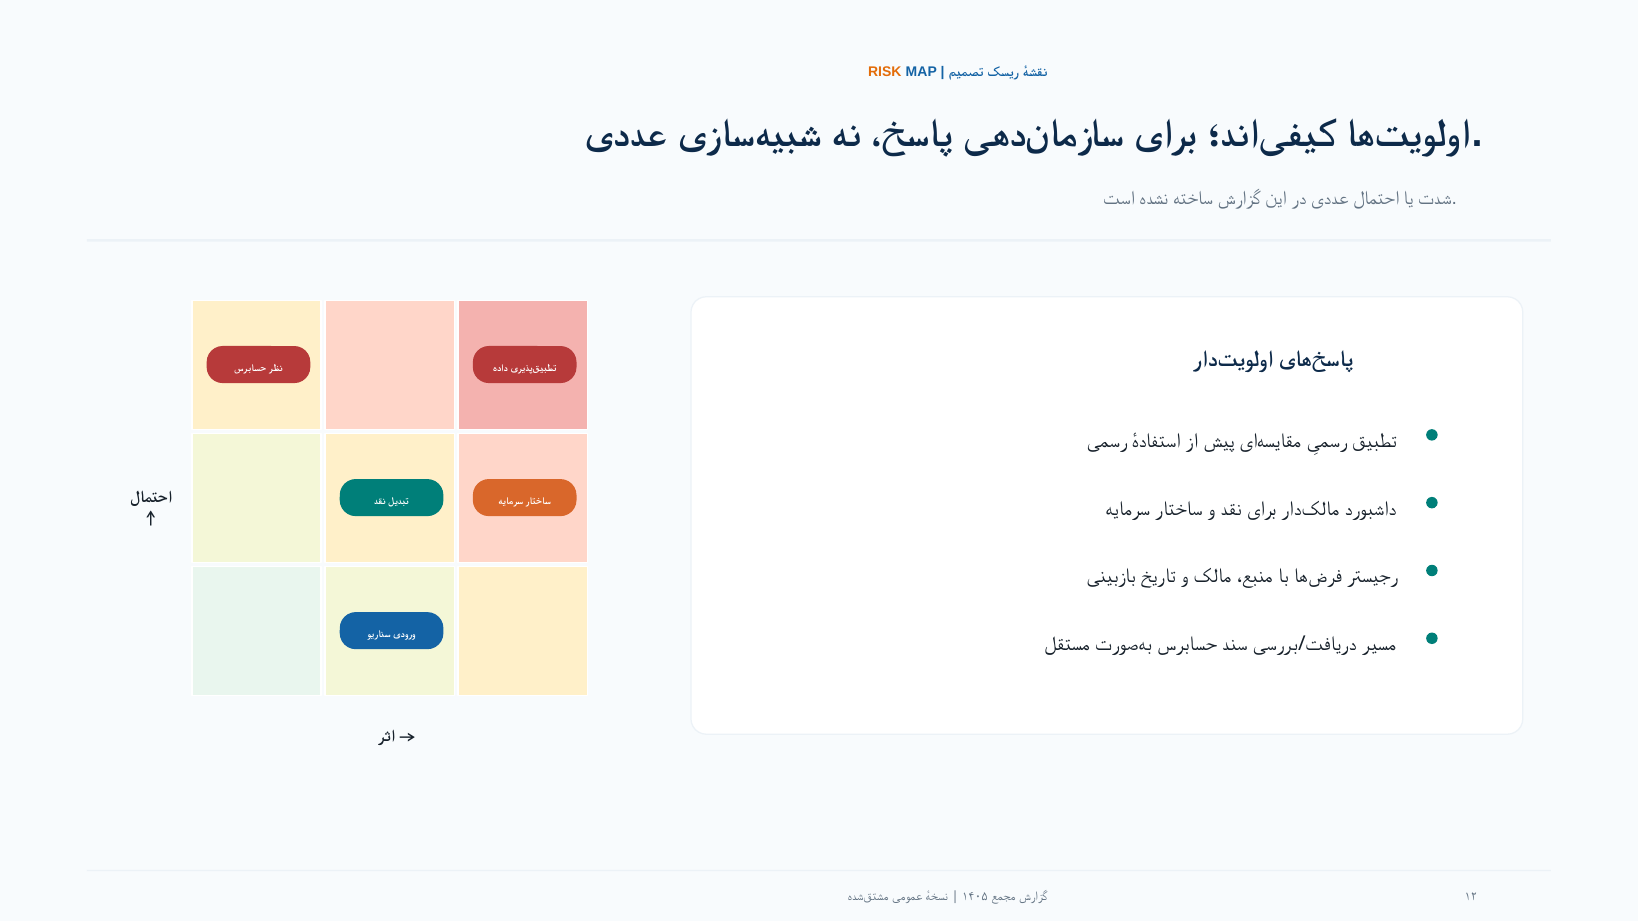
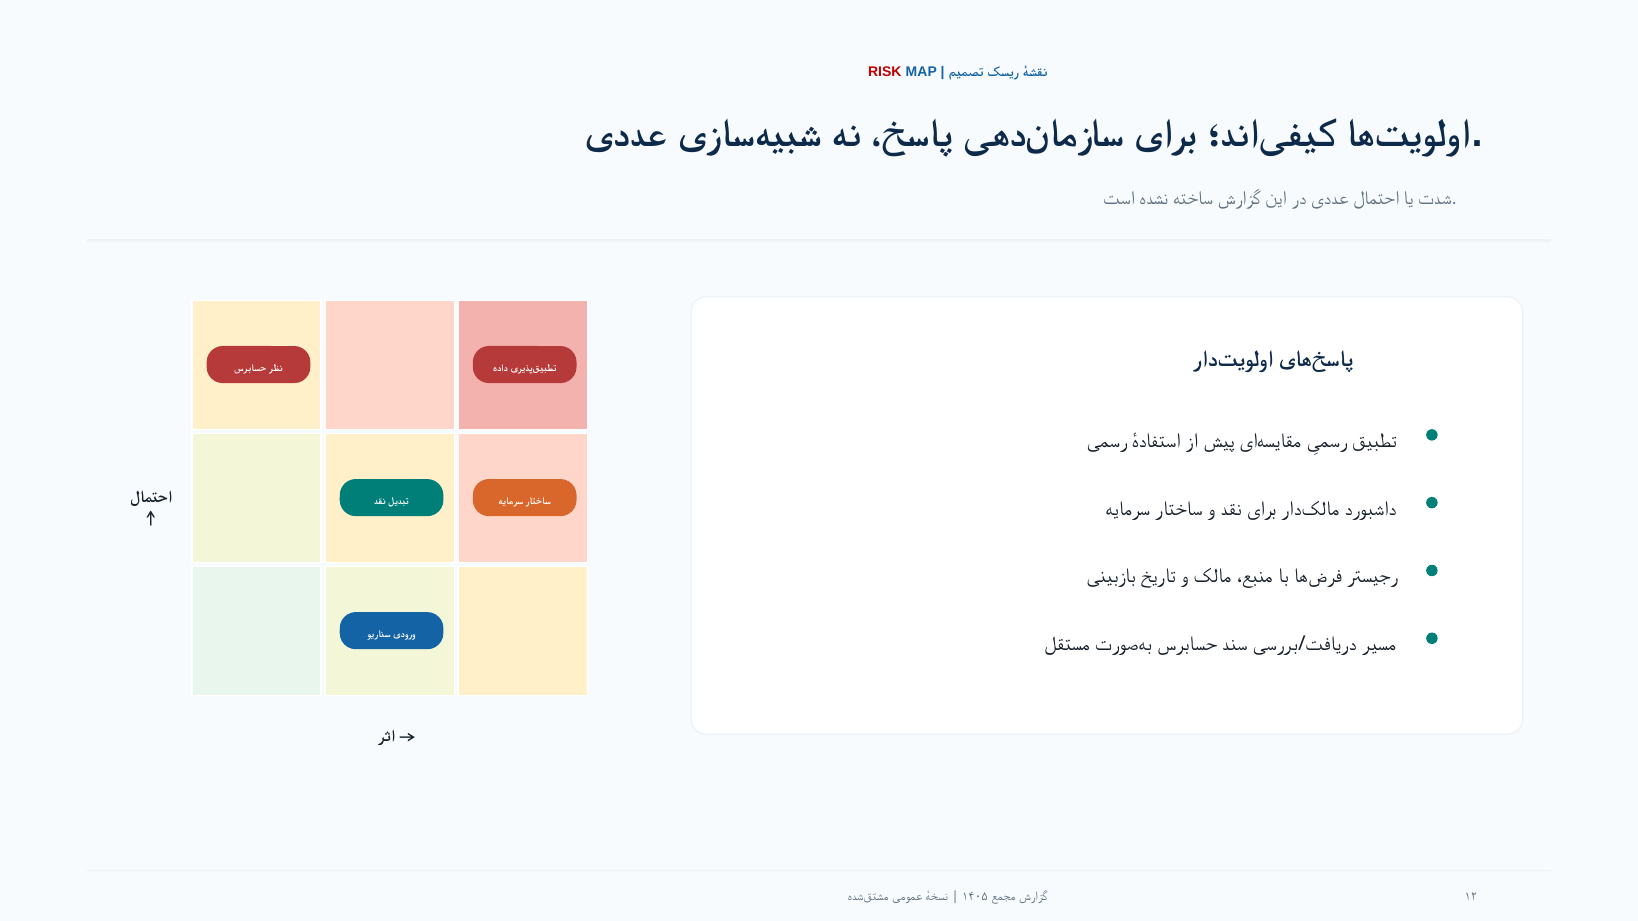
RISK colour: orange -> red (885, 72)
